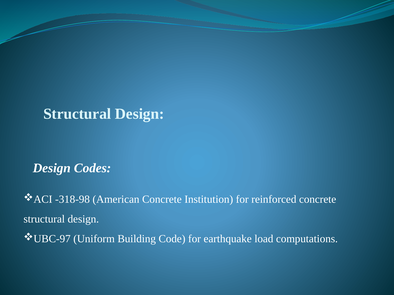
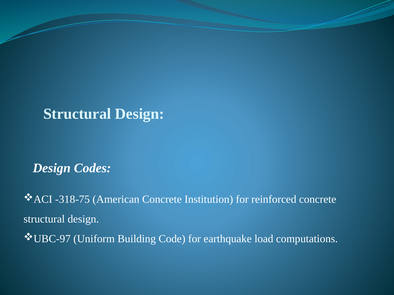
-318-98: -318-98 -> -318-75 (72, 200)
